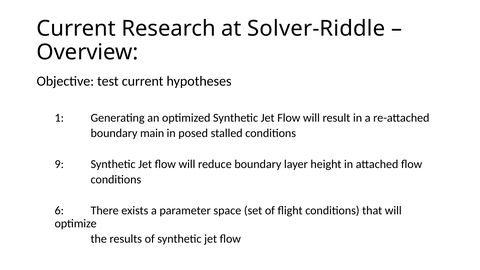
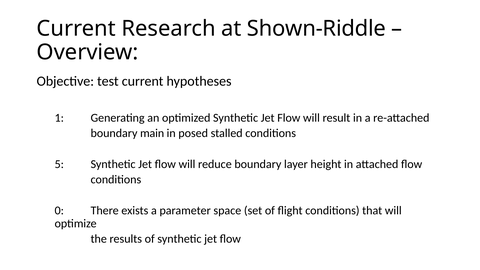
Solver-Riddle: Solver-Riddle -> Shown-Riddle (317, 28)
9: 9 -> 5 (59, 164)
6: 6 -> 0 (59, 211)
